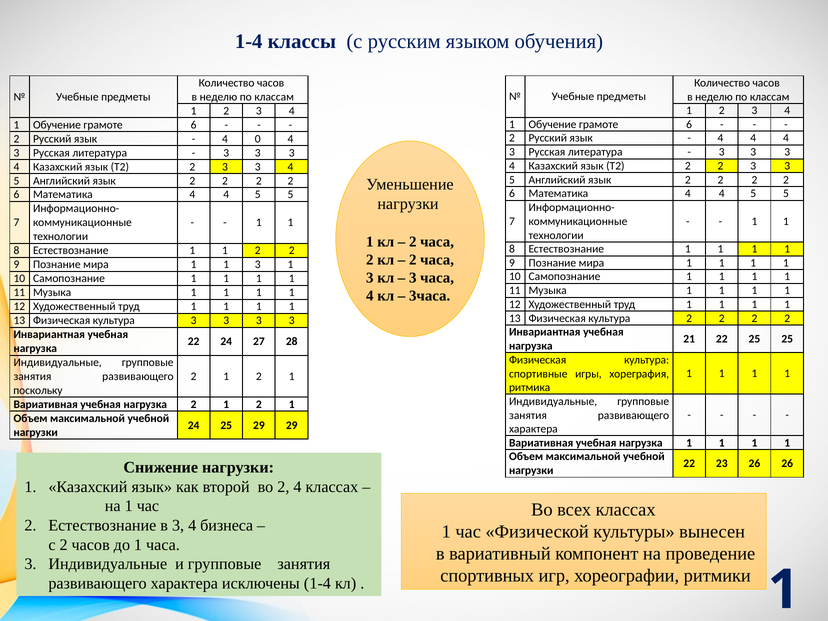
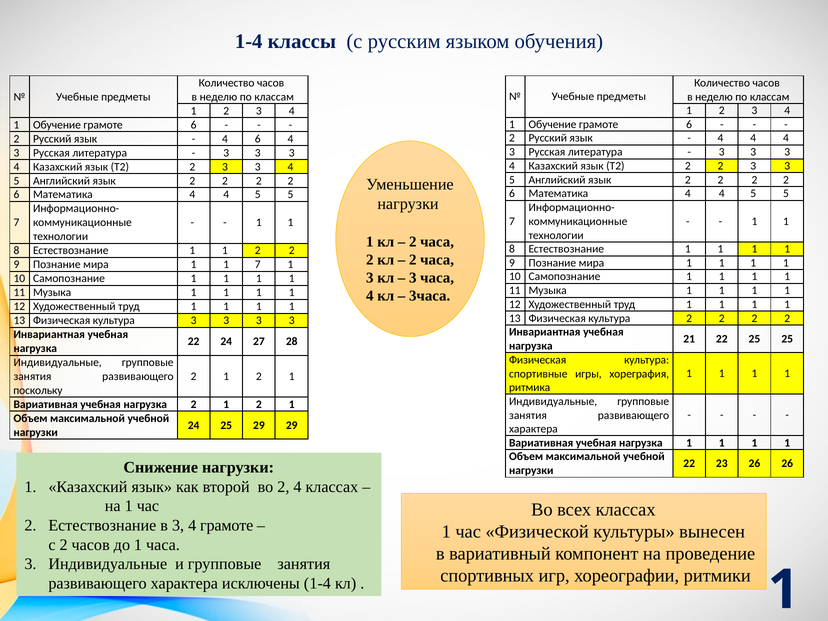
4 0: 0 -> 6 (258, 139)
1 3: 3 -> 7 (258, 265)
4 бизнеса: бизнеса -> грамоте (227, 525)
